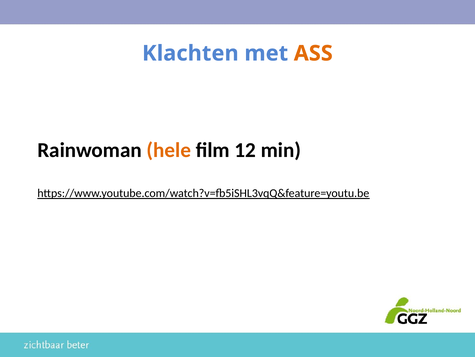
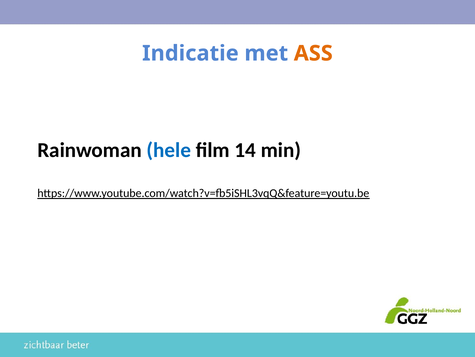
Klachten: Klachten -> Indicatie (190, 53)
hele colour: orange -> blue (169, 150)
12: 12 -> 14 (245, 150)
